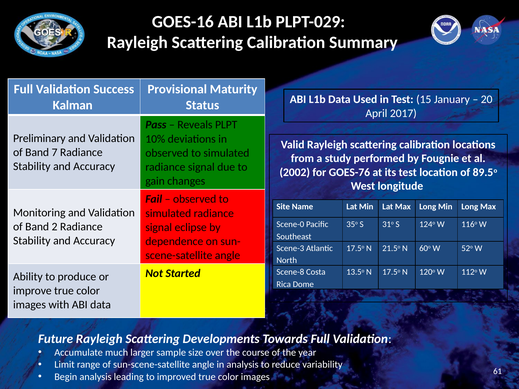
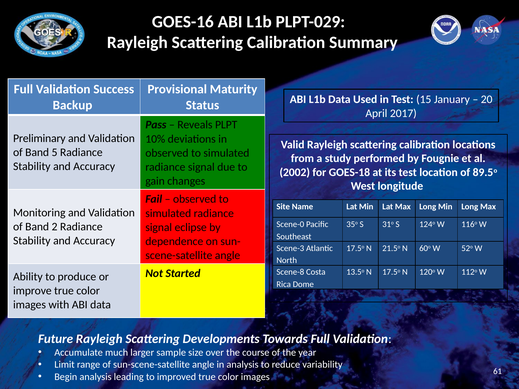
Kalman: Kalman -> Backup (73, 105)
7: 7 -> 5 (55, 152)
GOES-76: GOES-76 -> GOES-18 (349, 172)
